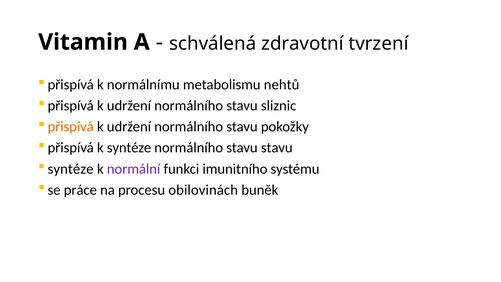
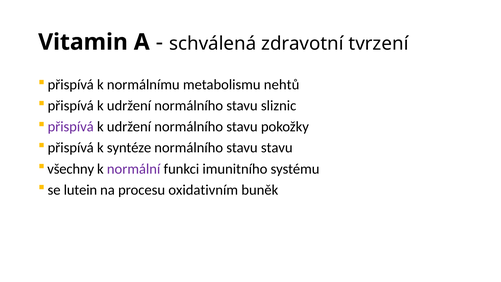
přispívá colour: orange -> purple (71, 127)
syntéze: syntéze -> všechny (71, 169)
práce: práce -> lutein (80, 190)
obilovinách: obilovinách -> oxidativním (203, 190)
